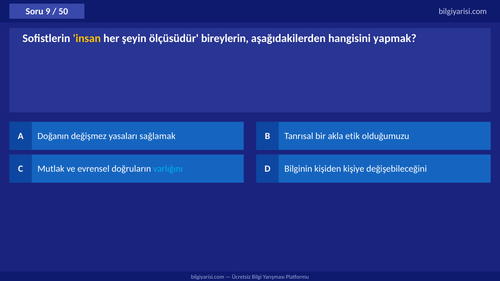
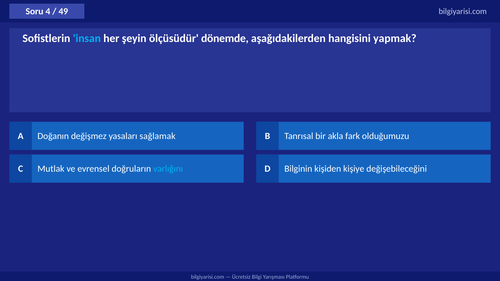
9: 9 -> 4 (48, 11)
50: 50 -> 49 (63, 11)
insan colour: yellow -> light blue (87, 38)
bireylerin: bireylerin -> dönemde (225, 38)
etik: etik -> fark (353, 136)
